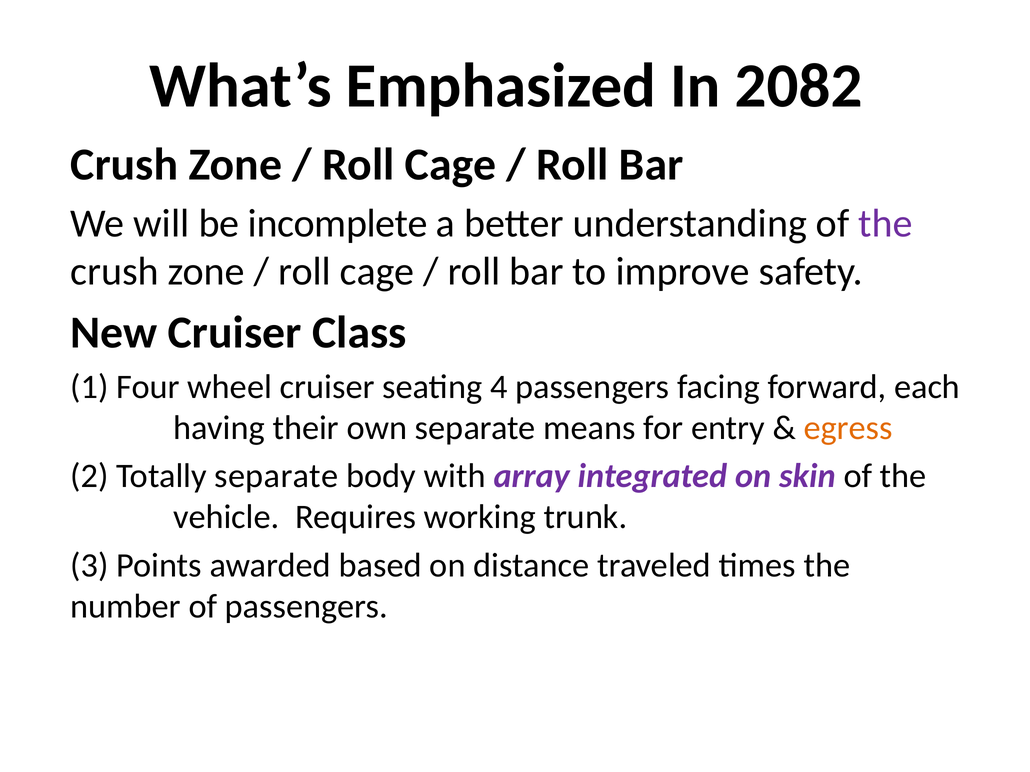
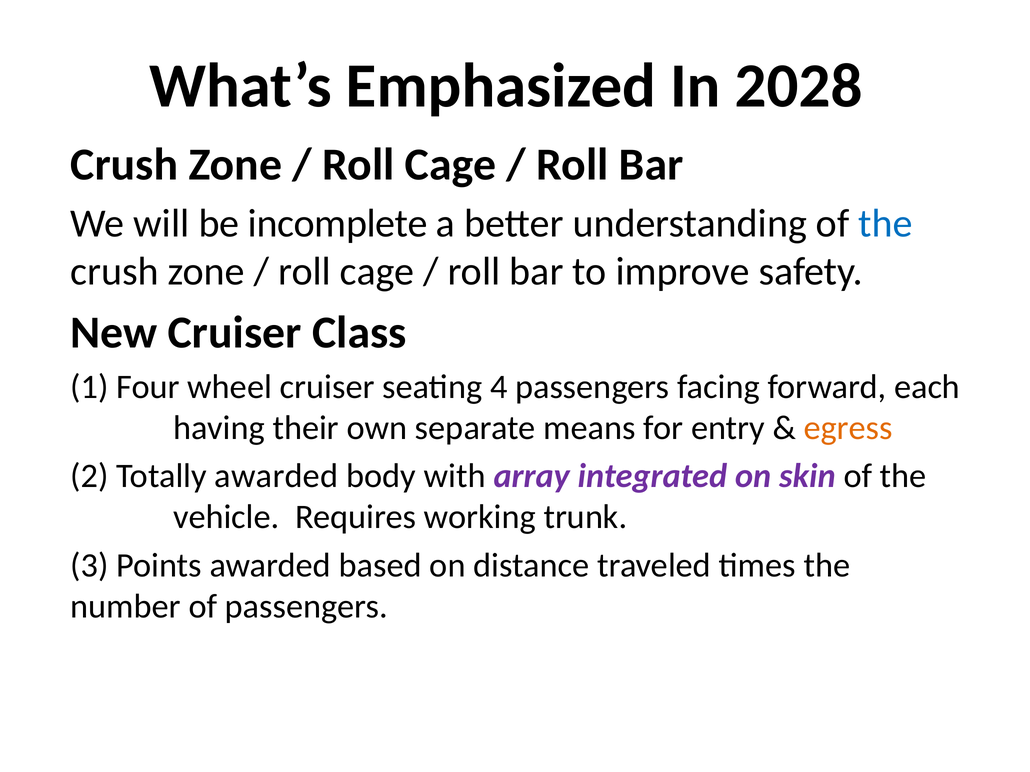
2082: 2082 -> 2028 (799, 86)
the colour: purple -> blue (885, 224)
Totally separate: separate -> awarded (276, 476)
